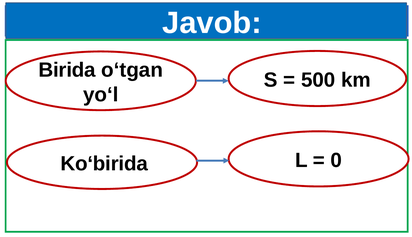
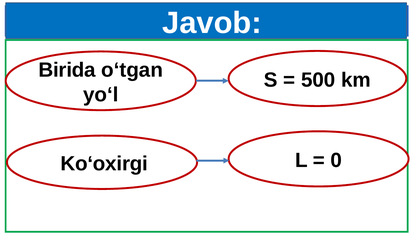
Ko‘birida: Ko‘birida -> Ko‘oxirgi (104, 164)
